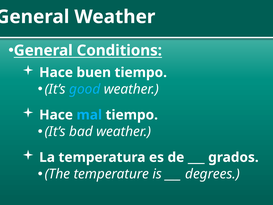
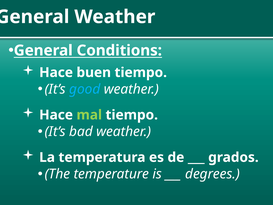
mal colour: light blue -> light green (89, 115)
